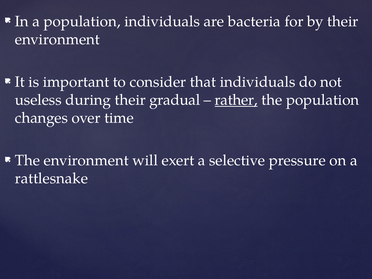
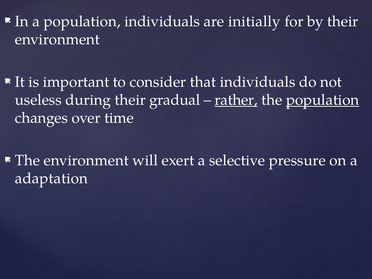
bacteria: bacteria -> initially (254, 21)
population underline: none -> present (323, 100)
rattlesnake: rattlesnake -> adaptation (51, 178)
